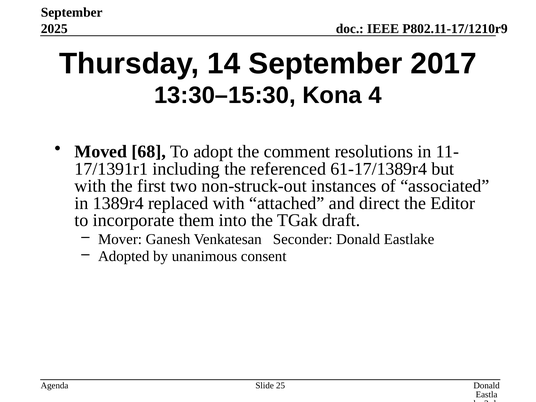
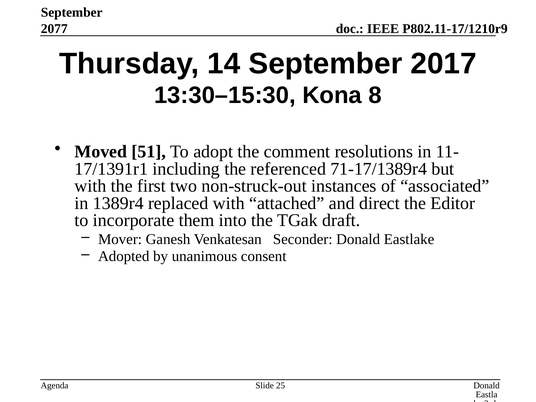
2025: 2025 -> 2077 (54, 29)
4: 4 -> 8 (375, 95)
68: 68 -> 51 (149, 152)
61-17/1389r4: 61-17/1389r4 -> 71-17/1389r4 (379, 169)
